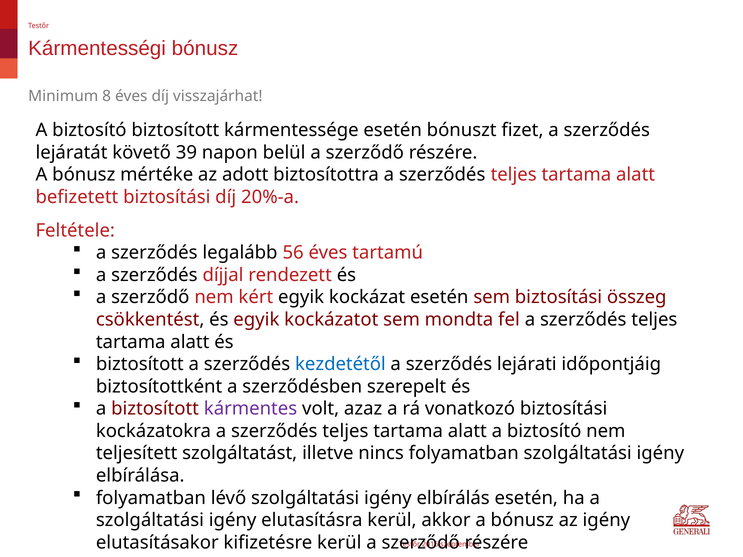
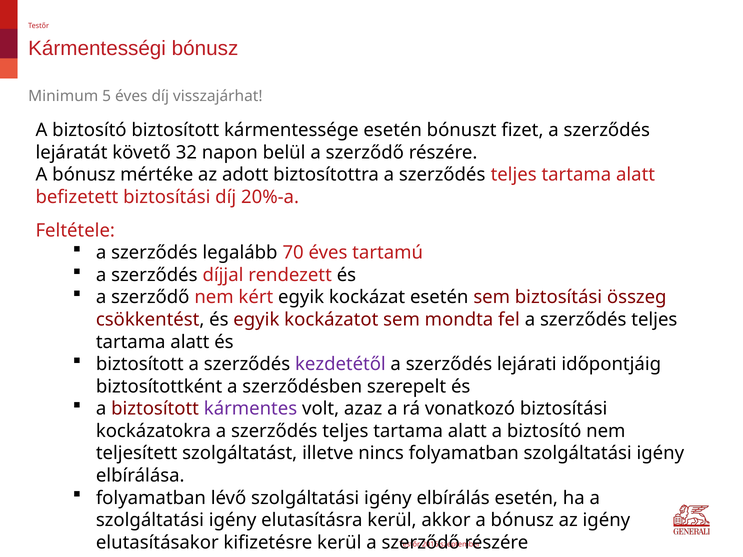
8: 8 -> 5 (107, 96)
39: 39 -> 32 (186, 153)
56: 56 -> 70 (293, 253)
kezdetétől colour: blue -> purple (340, 364)
